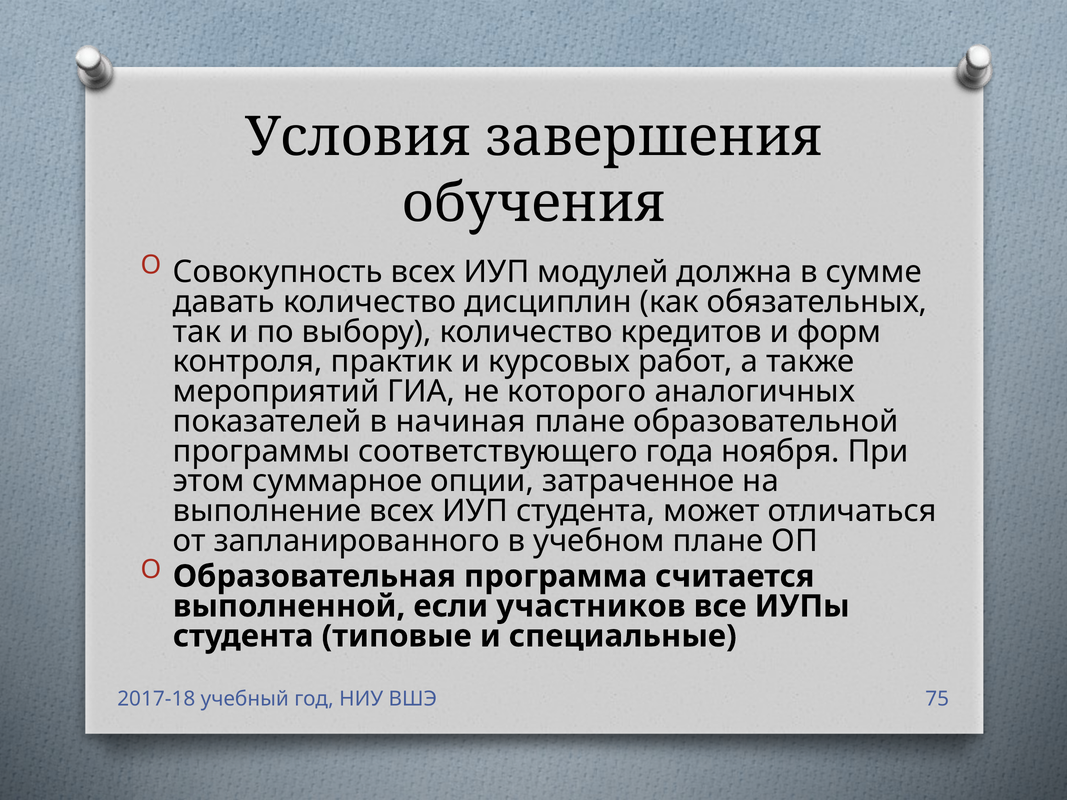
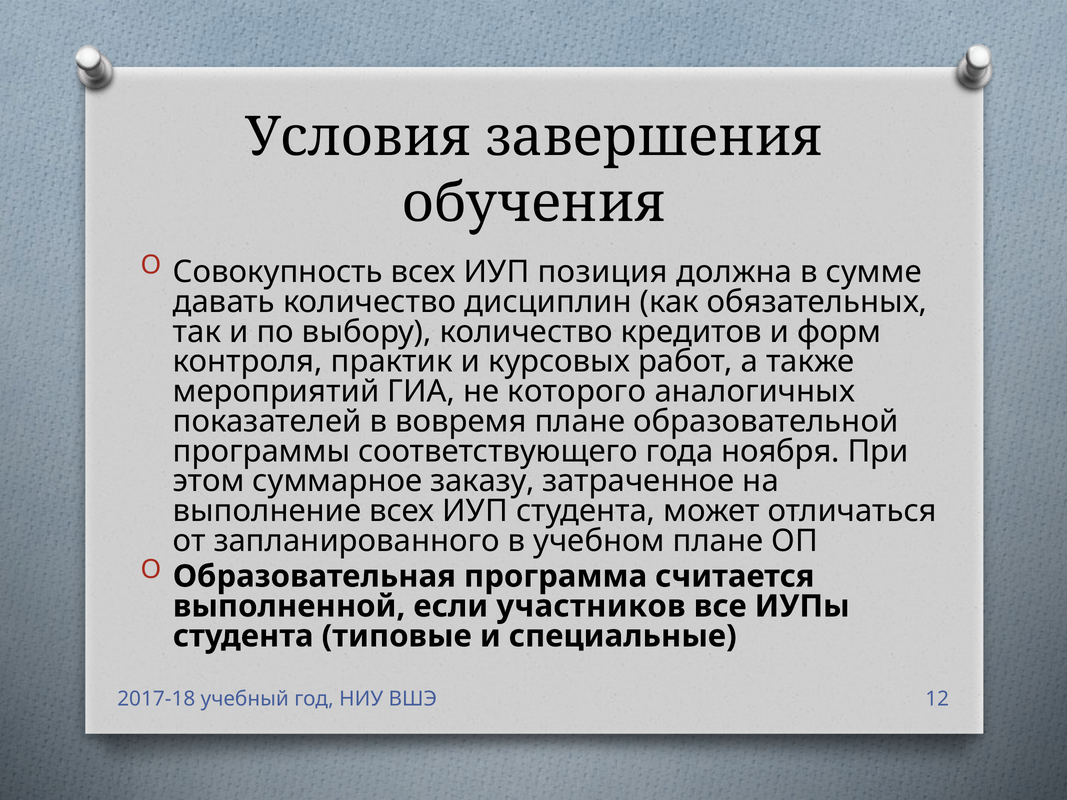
модулей: модулей -> позиция (603, 272)
начиная: начиная -> вовремя (461, 422)
опции: опции -> заказу (482, 481)
75: 75 -> 12 (937, 699)
